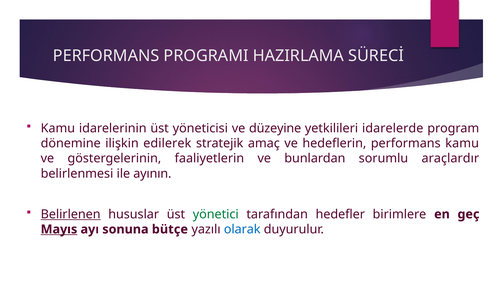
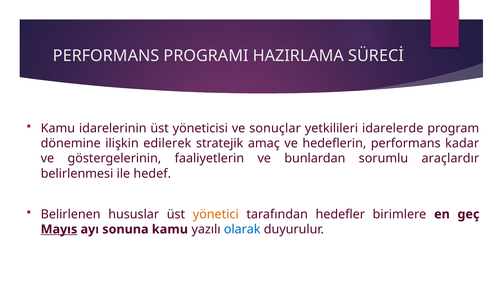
düzeyine: düzeyine -> sonuçlar (275, 128)
performans kamu: kamu -> kadar (462, 143)
ayının: ayının -> hedef (152, 174)
Belirlenen underline: present -> none (71, 214)
yönetici colour: green -> orange (216, 214)
sonuna bütçe: bütçe -> kamu (170, 229)
